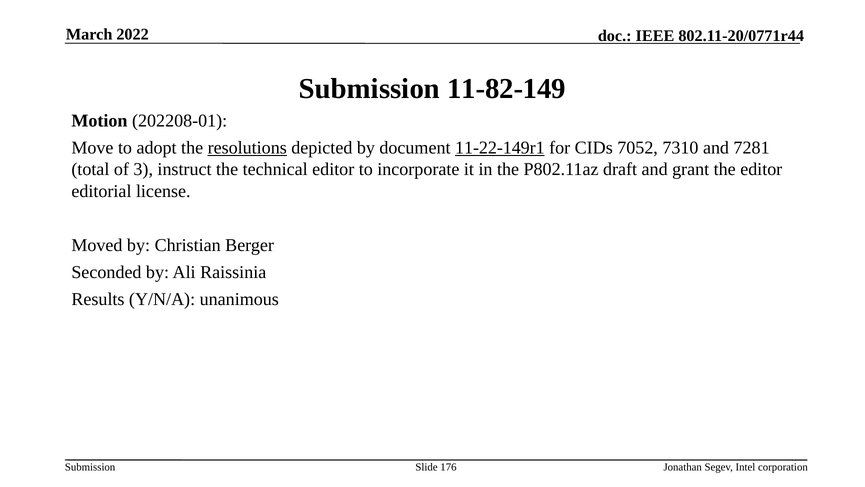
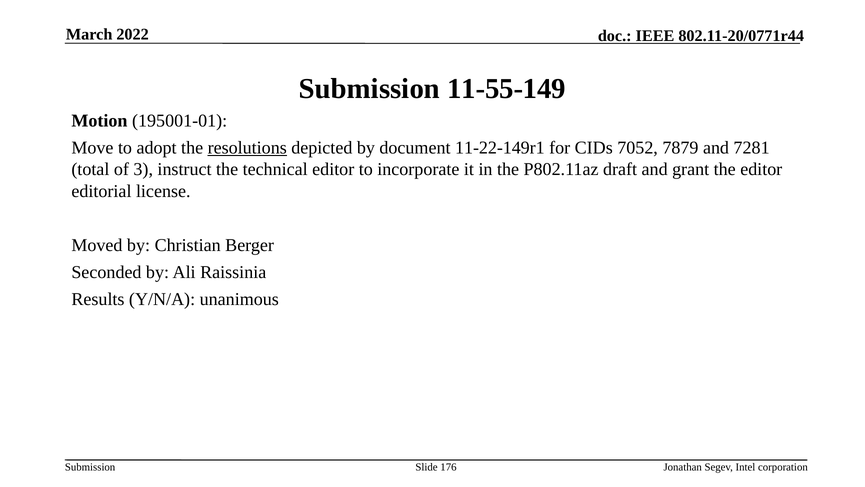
11-82-149: 11-82-149 -> 11-55-149 (506, 88)
202208-01: 202208-01 -> 195001-01 (180, 121)
11-22-149r1 underline: present -> none (500, 148)
7310: 7310 -> 7879 (680, 148)
